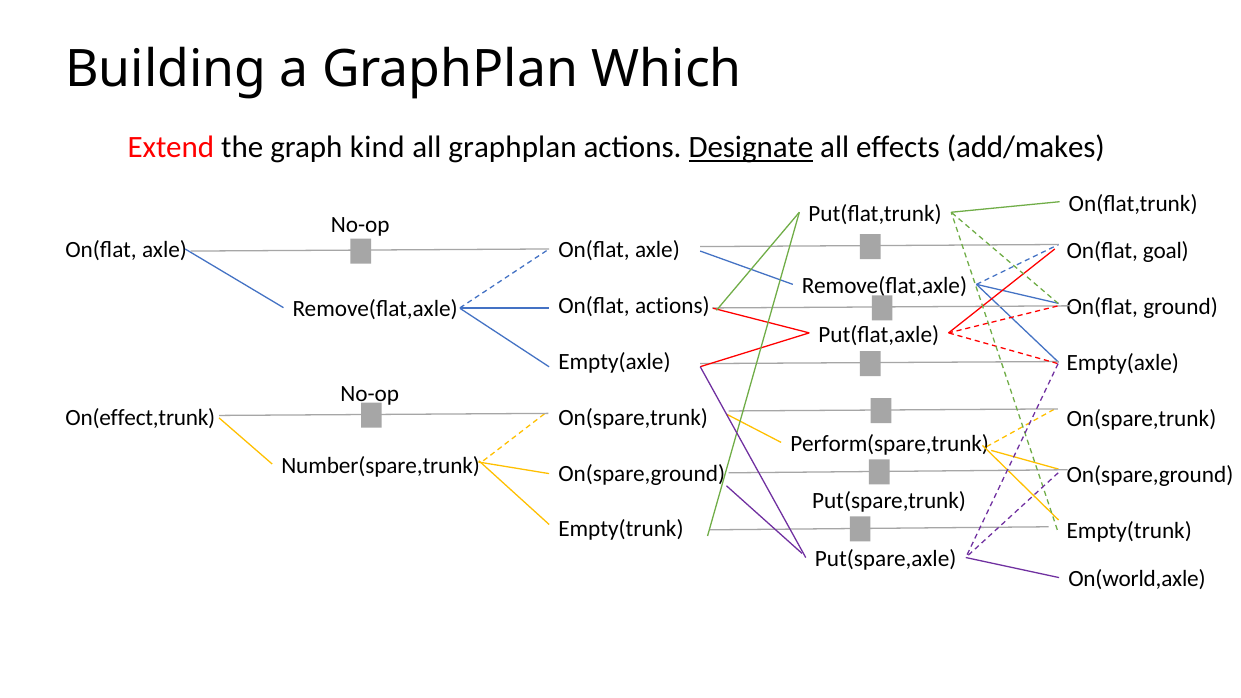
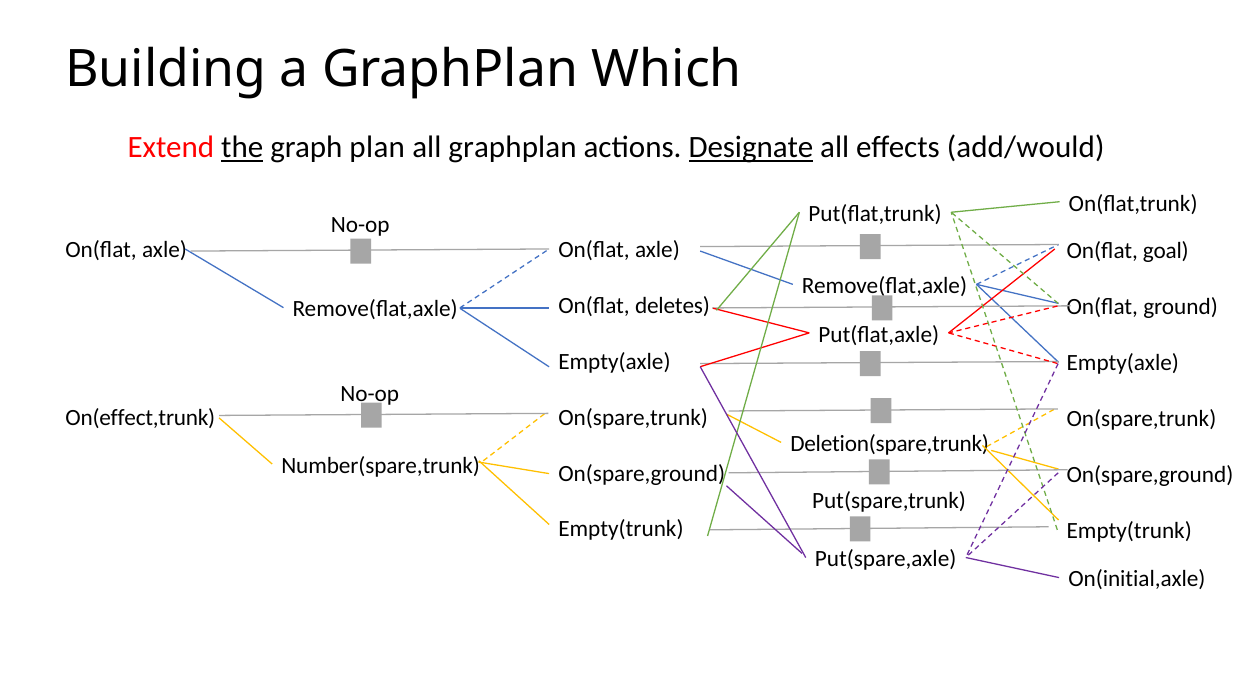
the underline: none -> present (242, 148)
kind: kind -> plan (377, 148)
add/makes: add/makes -> add/would (1026, 148)
On(flat actions: actions -> deletes (672, 306)
Perform(spare,trunk: Perform(spare,trunk -> Deletion(spare,trunk (890, 444)
On(world,axle: On(world,axle -> On(initial,axle (1137, 579)
